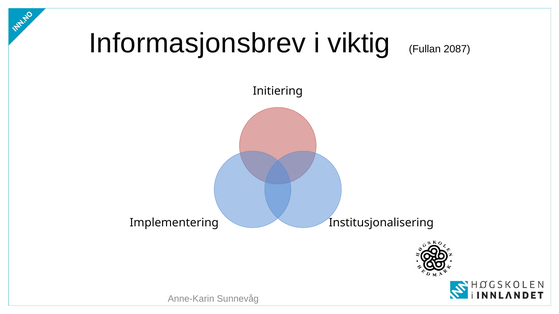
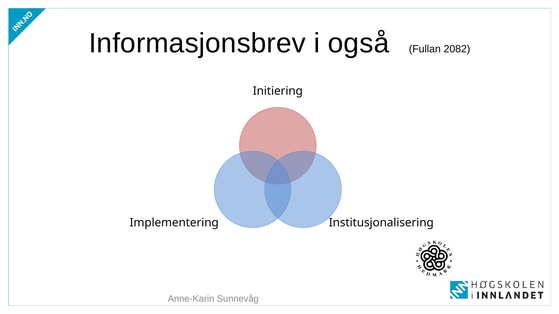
viktig: viktig -> også (359, 43)
2087: 2087 -> 2082 (457, 49)
